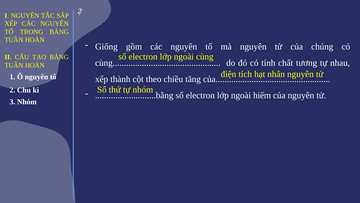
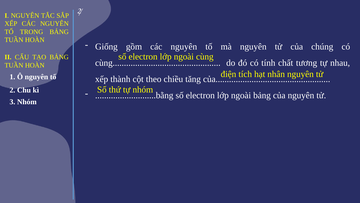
ngoài hiếm: hiếm -> bảng (262, 95)
